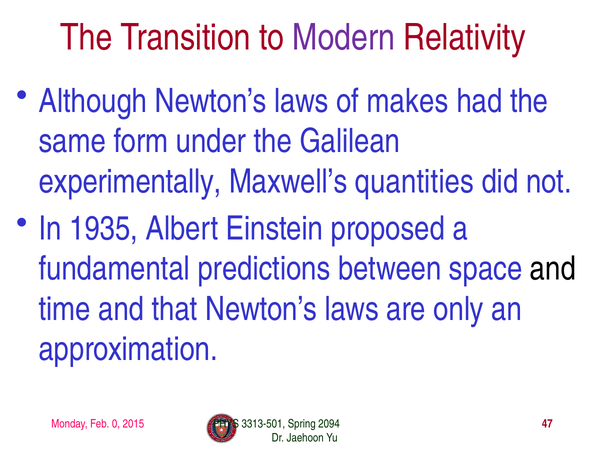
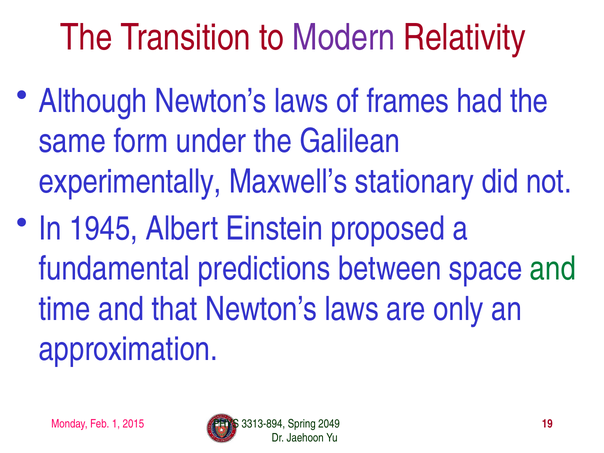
makes: makes -> frames (408, 101)
quantities: quantities -> stationary (414, 182)
1935: 1935 -> 1945 (104, 228)
and colour: black -> green (553, 269)
0: 0 -> 1 (116, 424)
3313-501: 3313-501 -> 3313-894 (263, 424)
2094: 2094 -> 2049 (329, 424)
47: 47 -> 19 (547, 424)
